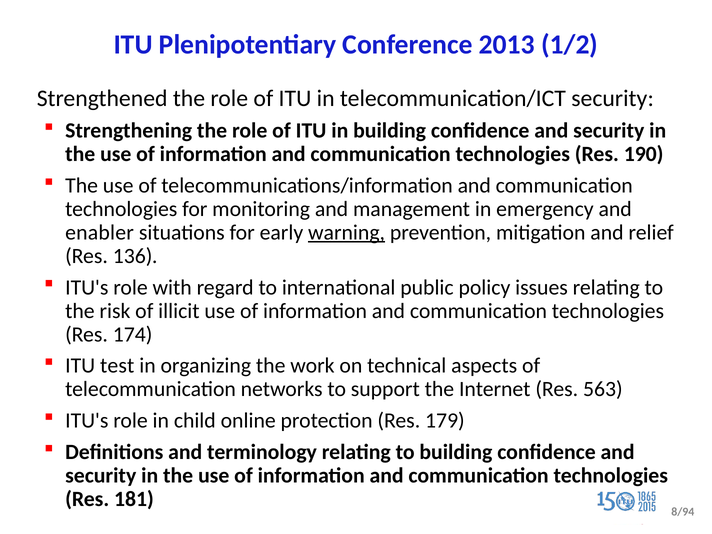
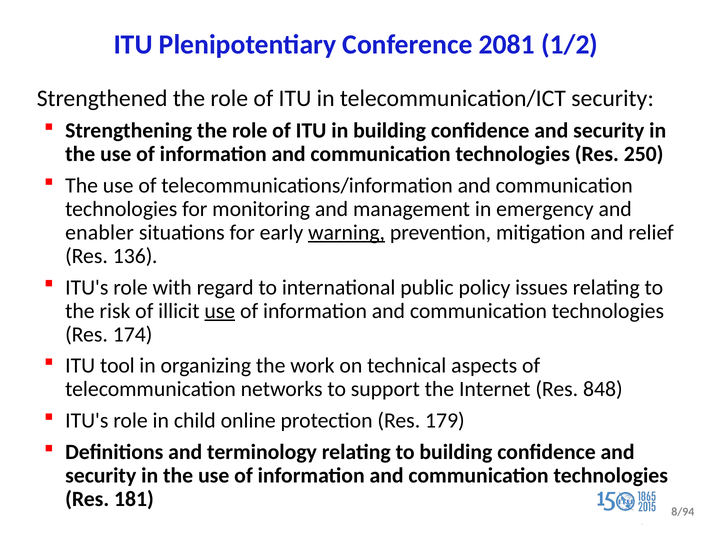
2013: 2013 -> 2081 (507, 45)
190: 190 -> 250 (644, 154)
use underline: none -> present (220, 311)
test: test -> tool (117, 366)
563: 563 -> 848 (603, 389)
